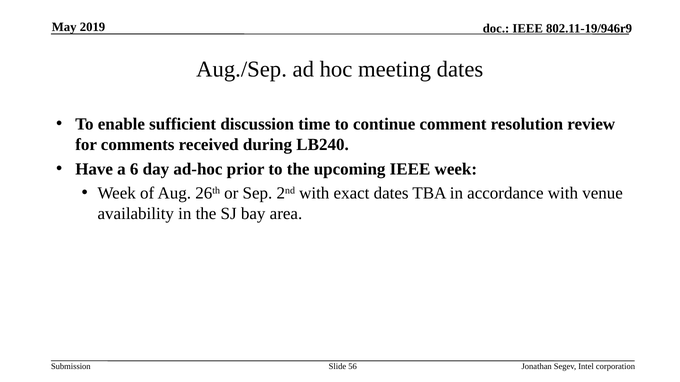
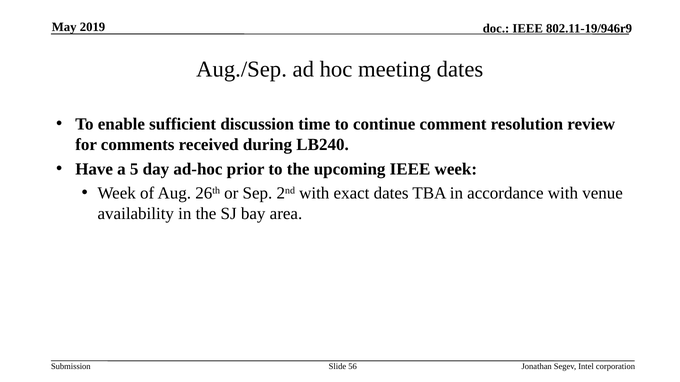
6: 6 -> 5 (134, 170)
